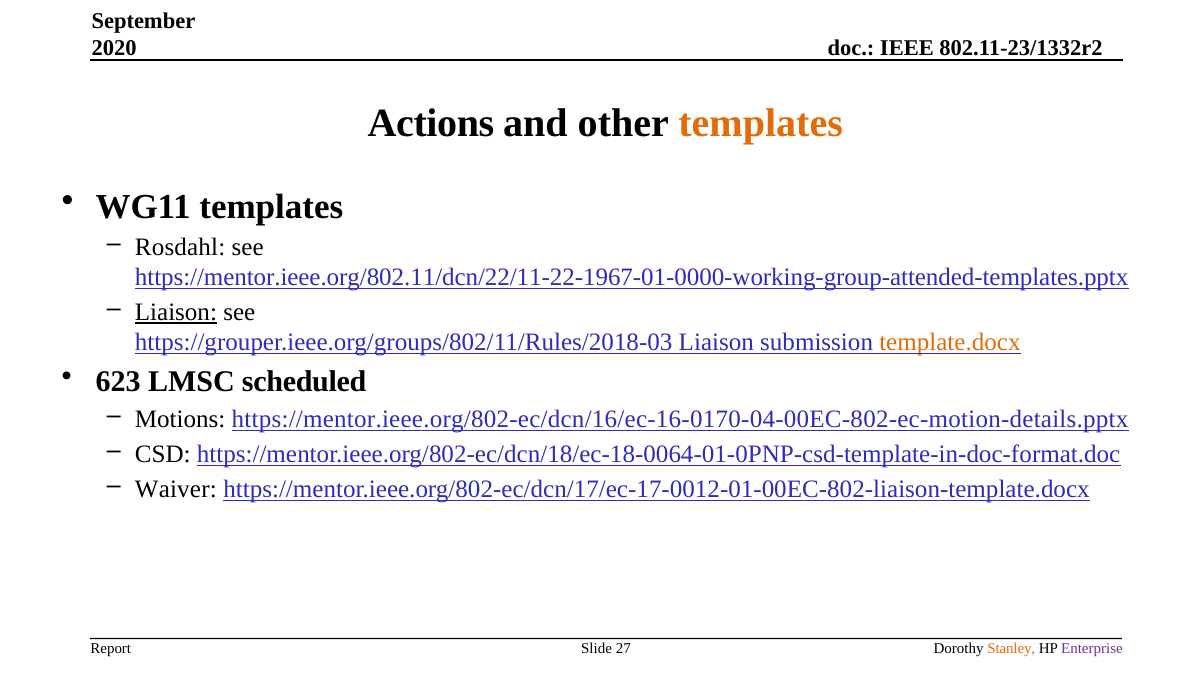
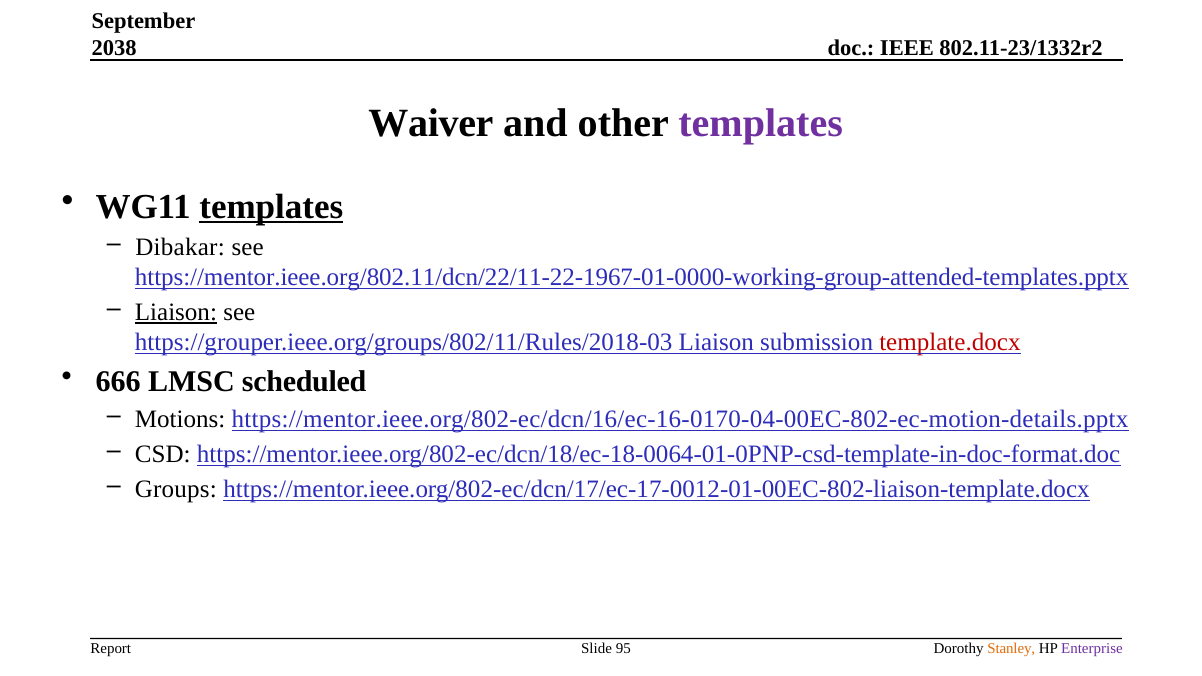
2020: 2020 -> 2038 (114, 48)
Actions: Actions -> Waiver (431, 123)
templates colour: orange -> purple (761, 123)
templates underline: none -> present (271, 207)
Rosdahl: Rosdahl -> Dibakar (180, 247)
template.docx colour: orange -> red (950, 342)
623: 623 -> 666 (118, 382)
Waiver: Waiver -> Groups (176, 490)
27: 27 -> 95 (623, 648)
